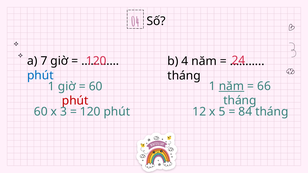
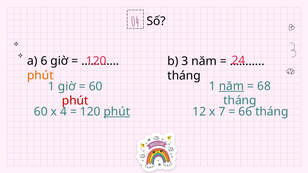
7: 7 -> 6 (44, 61)
4: 4 -> 3 (185, 61)
phút colour: blue -> orange (40, 75)
66: 66 -> 68 (264, 86)
5: 5 -> 7 (222, 112)
84: 84 -> 66 (245, 112)
3: 3 -> 4 (64, 112)
phút underline: none -> present (117, 112)
